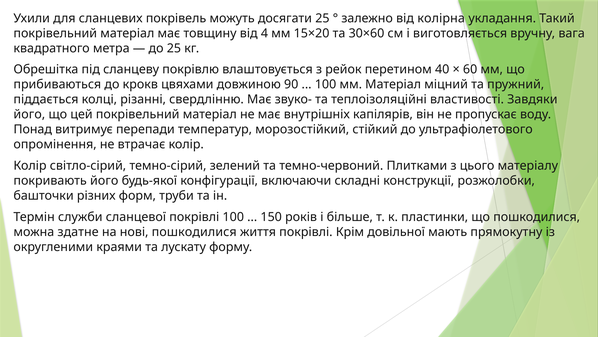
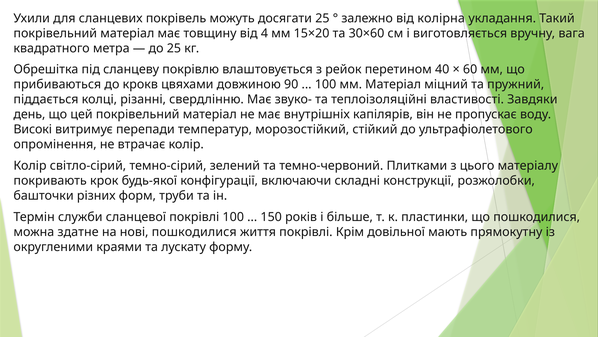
його: його -> день (29, 114)
Понад: Понад -> Високі (33, 129)
покривають його: його -> крок (104, 180)
